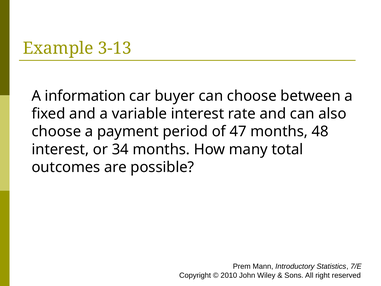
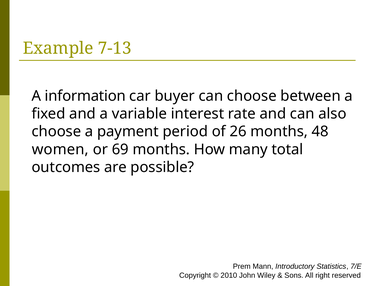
3-13: 3-13 -> 7-13 (115, 48)
47: 47 -> 26 (238, 131)
interest: interest -> women (60, 149)
34: 34 -> 69 (120, 149)
